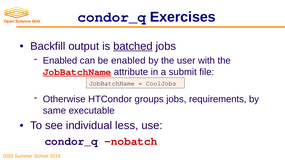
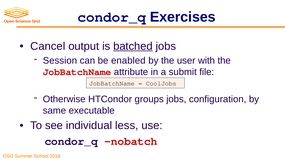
Backfill: Backfill -> Cancel (48, 46)
Enabled: Enabled -> Session (60, 61)
JobBatchName underline: present -> none (77, 72)
requirements: requirements -> configuration (218, 99)
